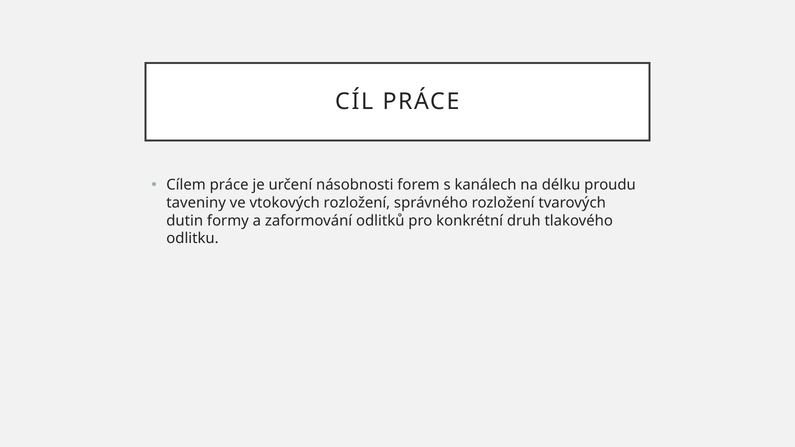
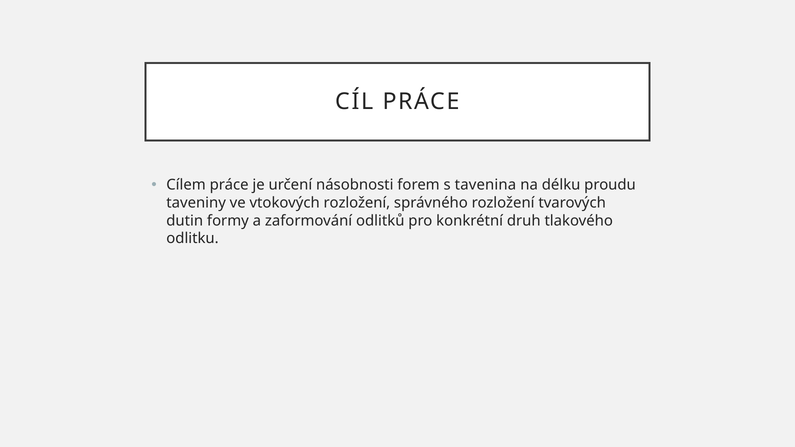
kanálech: kanálech -> tavenina (485, 185)
